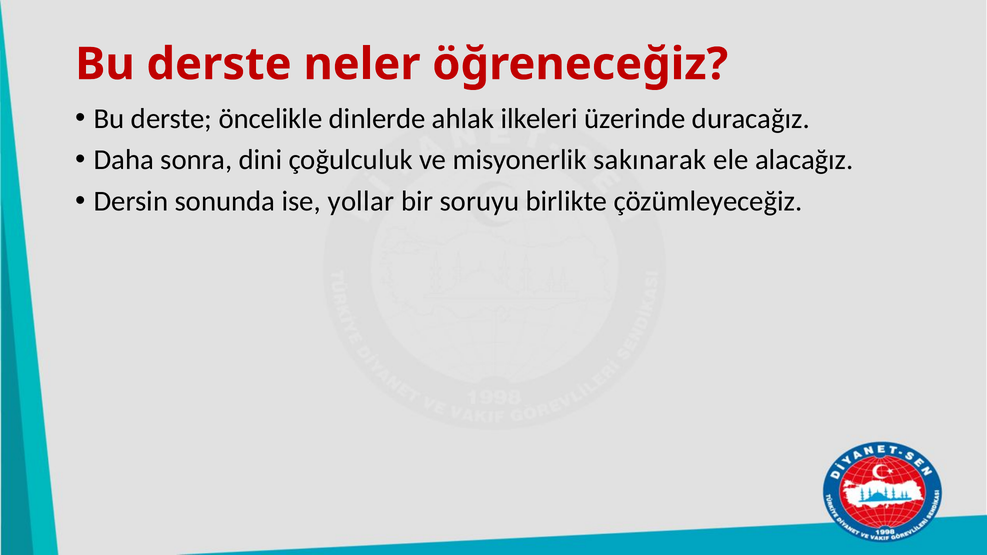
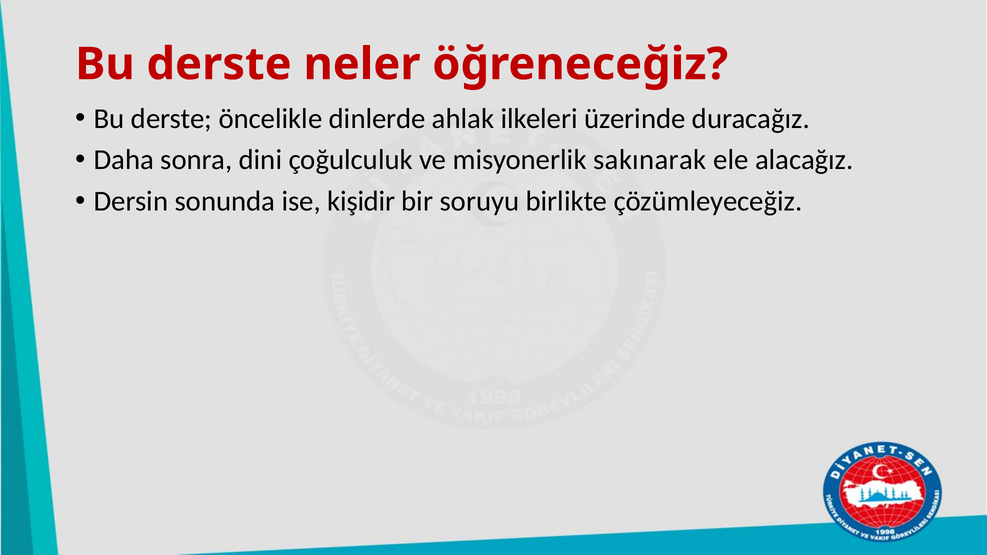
yollar: yollar -> kişidir (361, 201)
